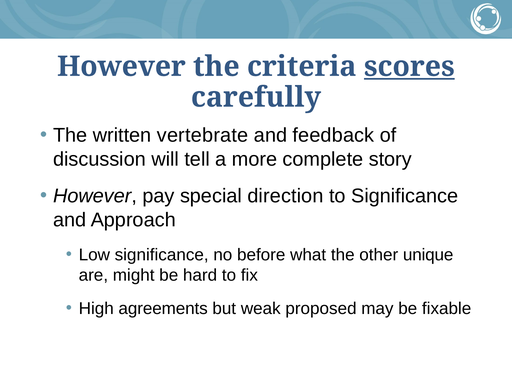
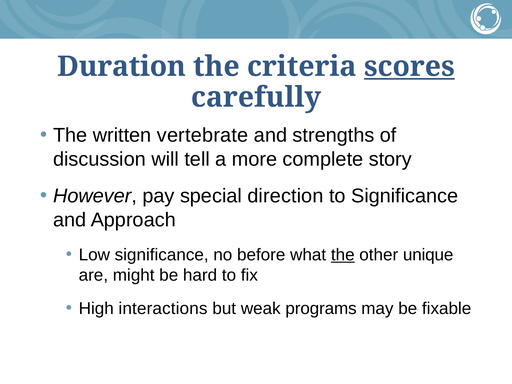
However: However -> Duration (121, 67)
feedback: feedback -> strengths (334, 135)
the underline: none -> present (343, 255)
agreements: agreements -> interactions (163, 308)
proposed: proposed -> programs (321, 308)
